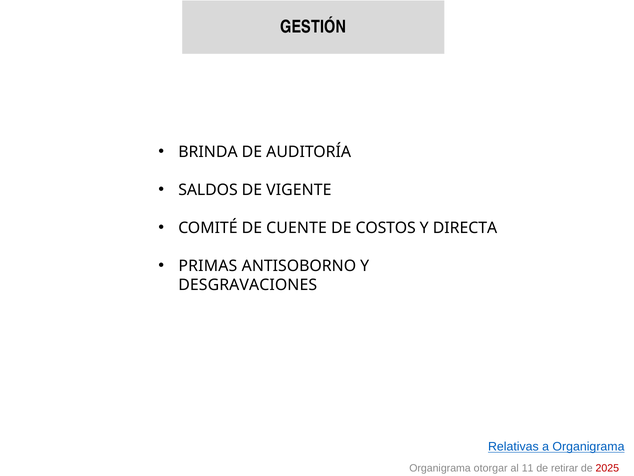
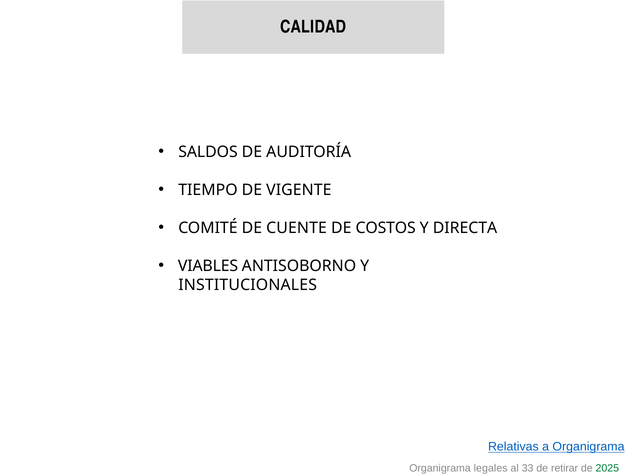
GESTIÓN: GESTIÓN -> CALIDAD (313, 27)
BRINDA: BRINDA -> SALDOS (208, 152)
SALDOS: SALDOS -> TIEMPO (208, 190)
PRIMAS: PRIMAS -> VIABLES (208, 266)
DESGRAVACIONES: DESGRAVACIONES -> INSTITUCIONALES (248, 285)
otorgar: otorgar -> legales (491, 468)
11: 11 -> 33 (528, 468)
2025 colour: red -> green (607, 468)
